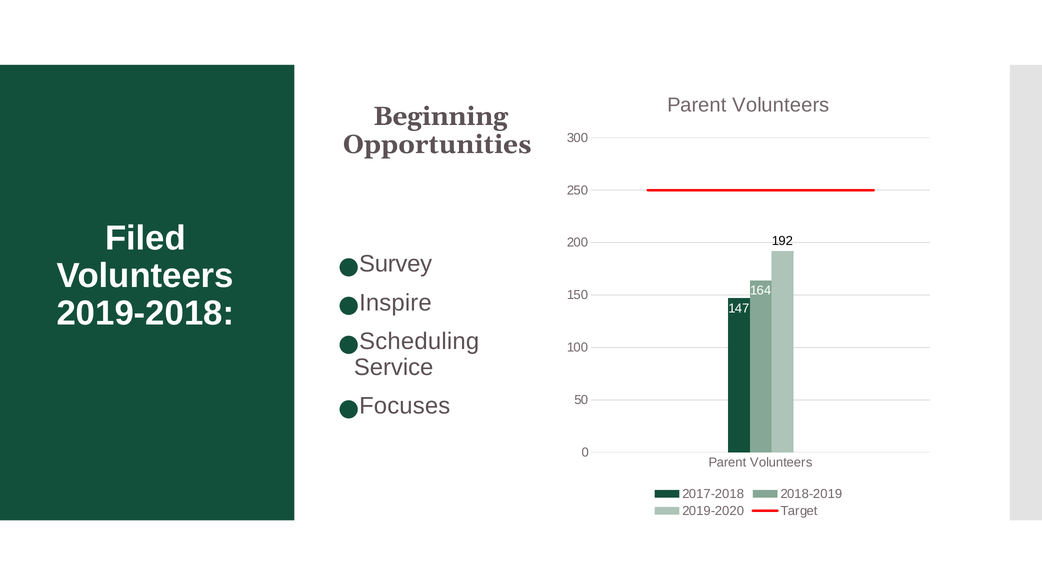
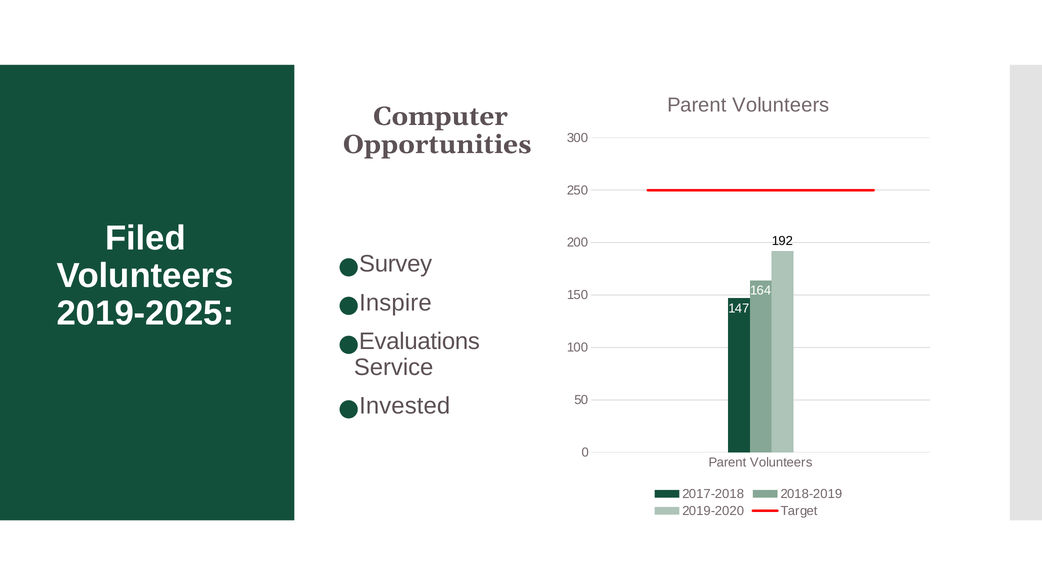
Beginning: Beginning -> Computer (440, 116)
2019-2018: 2019-2018 -> 2019-2025 (145, 314)
Scheduling: Scheduling -> Evaluations (419, 342)
Focuses: Focuses -> Invested (405, 406)
